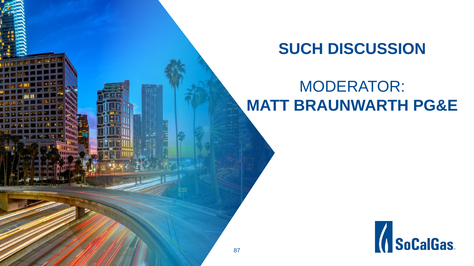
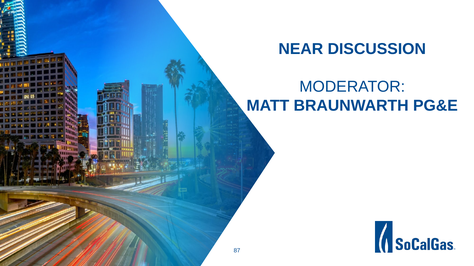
SUCH: SUCH -> NEAR (301, 49)
